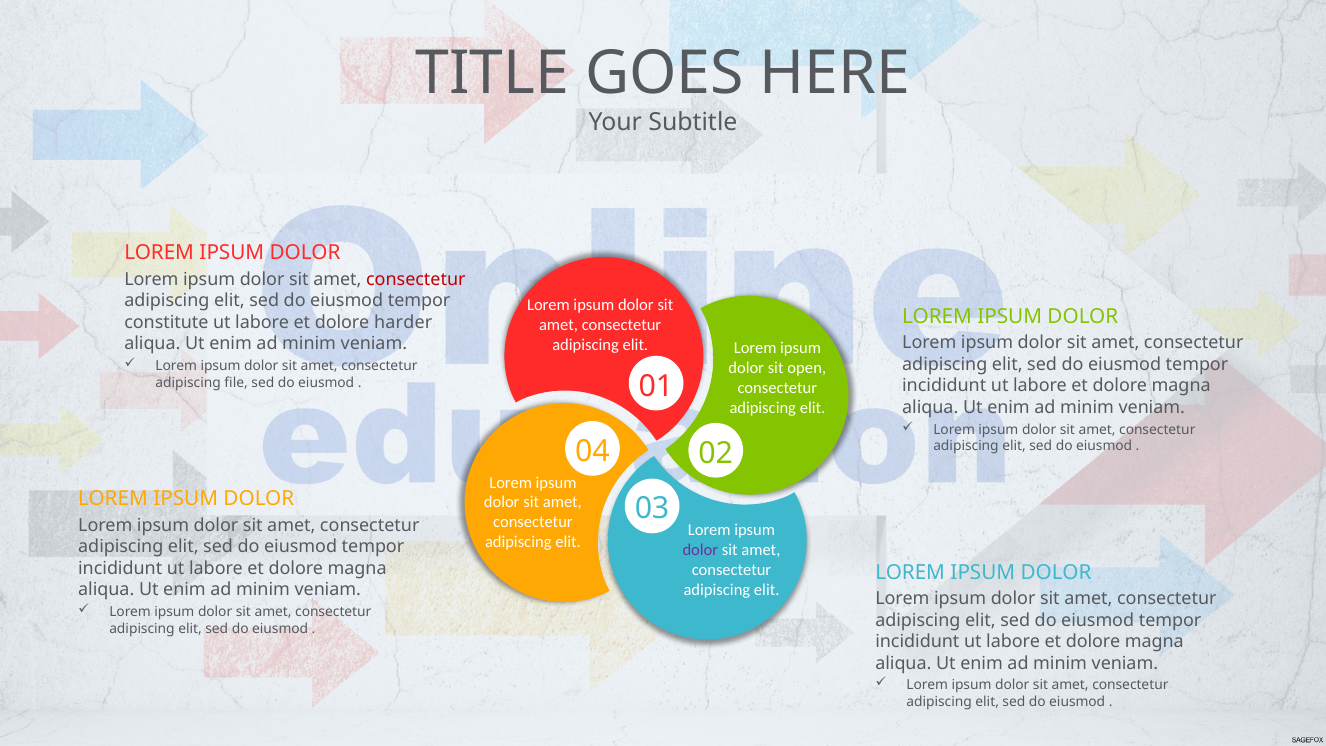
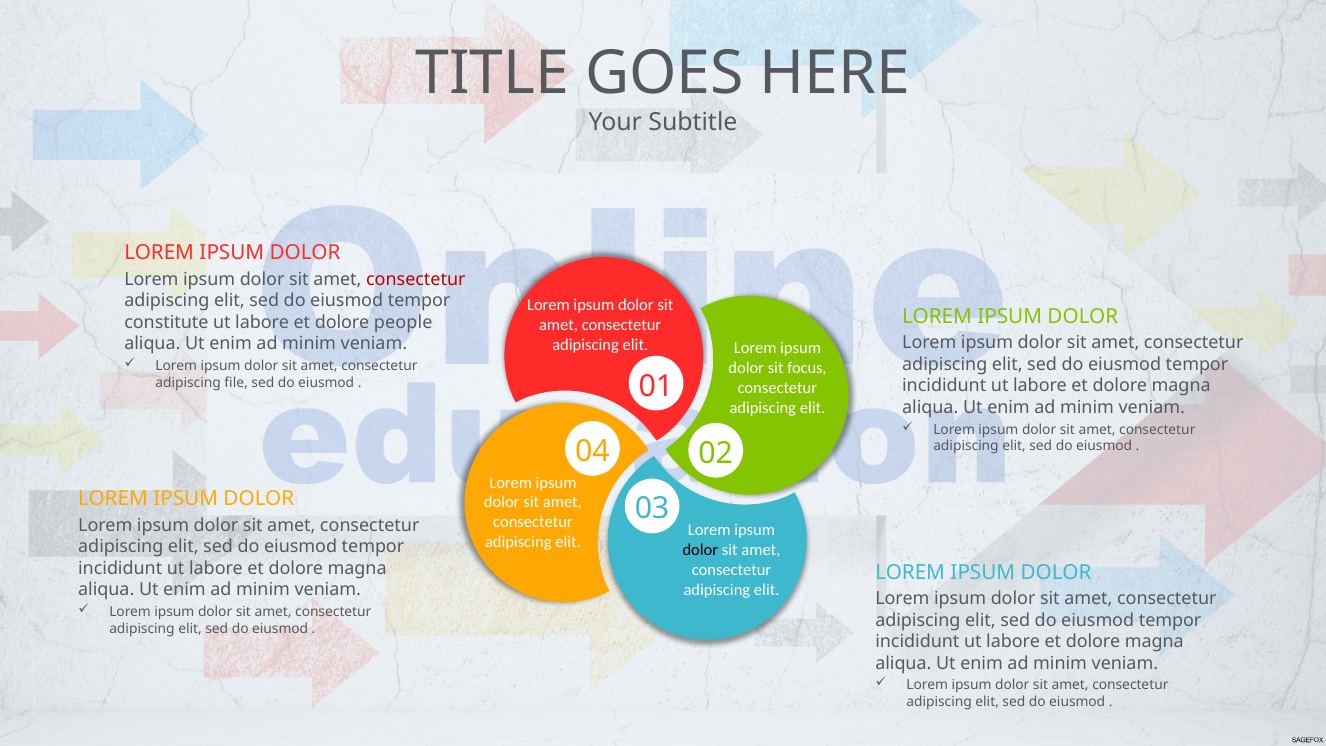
harder: harder -> people (403, 322)
open: open -> focus (807, 368)
dolor colour: purple -> black (700, 550)
